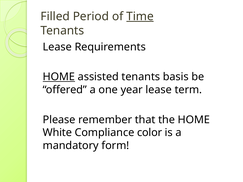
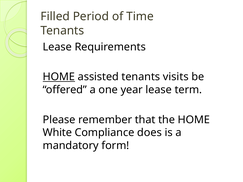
Time underline: present -> none (140, 16)
basis: basis -> visits (176, 77)
color: color -> does (149, 133)
